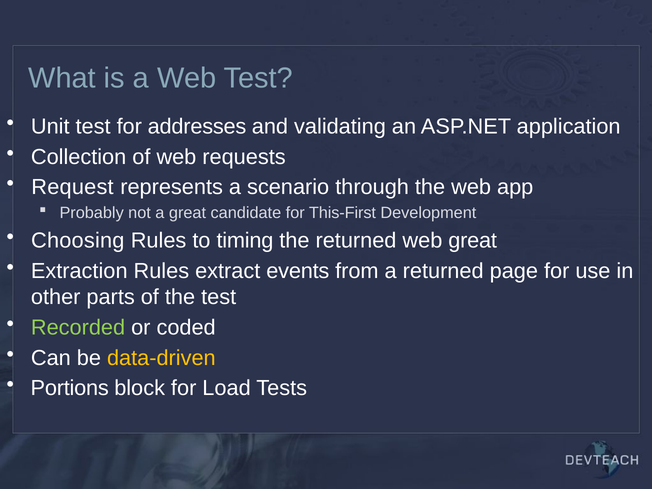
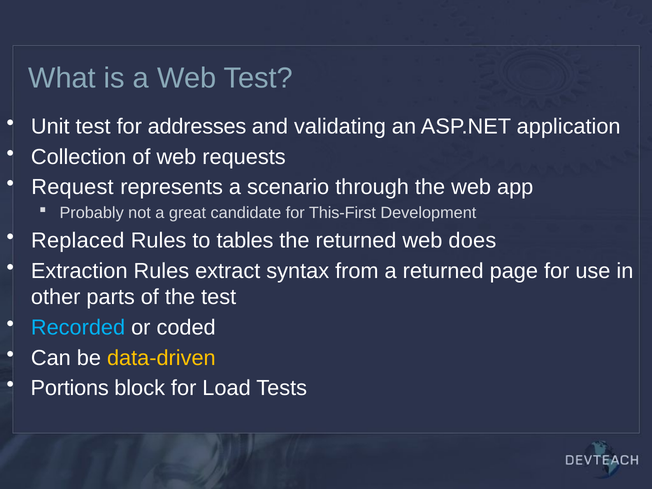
Choosing: Choosing -> Replaced (78, 241)
timing: timing -> tables (245, 241)
web great: great -> does (472, 241)
events: events -> syntax (298, 271)
Recorded colour: light green -> light blue (78, 327)
